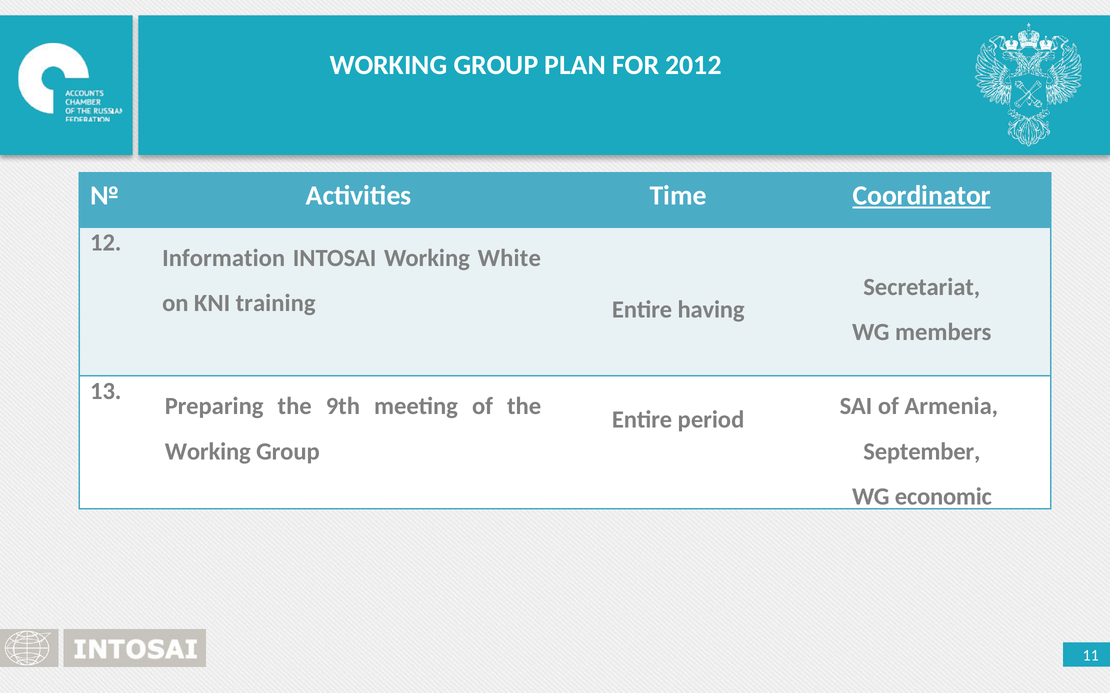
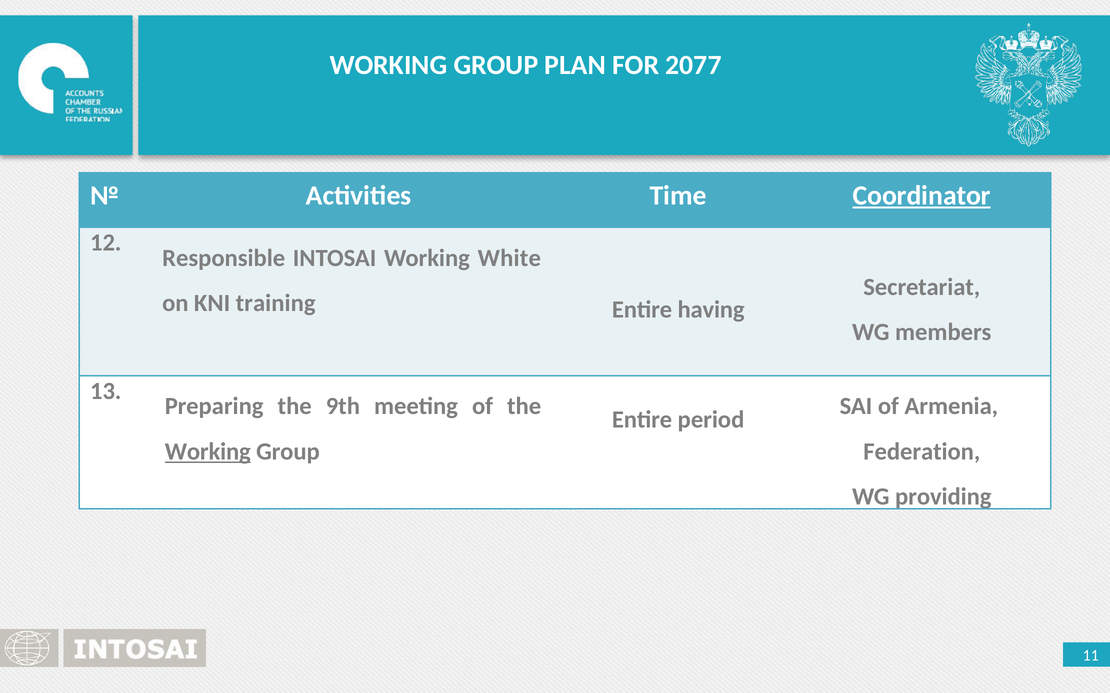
2012: 2012 -> 2077 (693, 65)
Information: Information -> Responsible (224, 258)
Working underline: none -> present (208, 452)
September: September -> Federation (922, 452)
economic: economic -> providing (943, 497)
